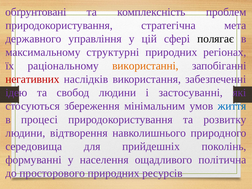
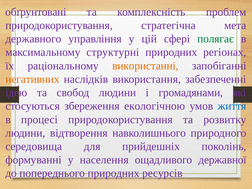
полягає colour: black -> green (216, 39)
негативних colour: red -> orange (32, 79)
застосуванні: застосуванні -> громадянами (191, 93)
мінімальним: мінімальним -> екологічною (155, 106)
політична: політична -> державної (222, 160)
просторового: просторового -> попереднього (52, 173)
